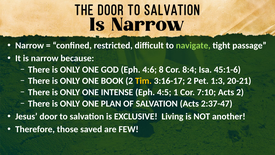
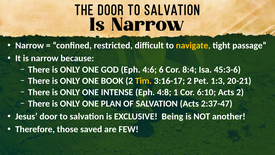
navigate colour: light green -> yellow (193, 45)
8: 8 -> 6 (161, 69)
45:1-6: 45:1-6 -> 45:3-6 (227, 69)
4:5: 4:5 -> 4:8 (164, 92)
7:10: 7:10 -> 6:10 (206, 92)
Living: Living -> Being (172, 116)
